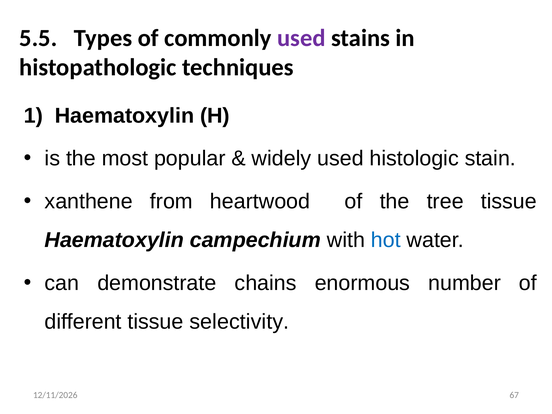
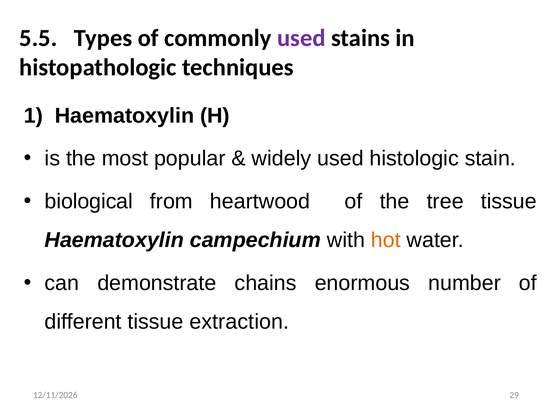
xanthene: xanthene -> biological (89, 202)
hot colour: blue -> orange (386, 240)
selectivity: selectivity -> extraction (239, 322)
67: 67 -> 29 (514, 395)
